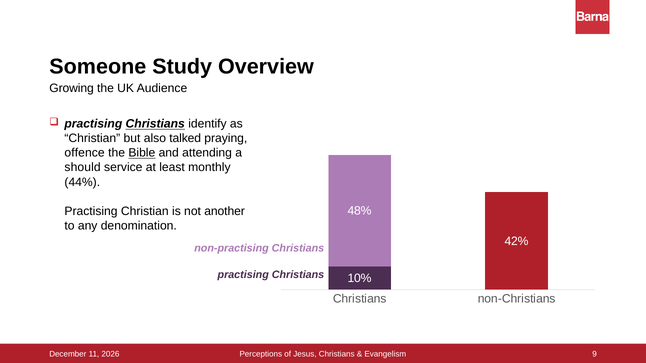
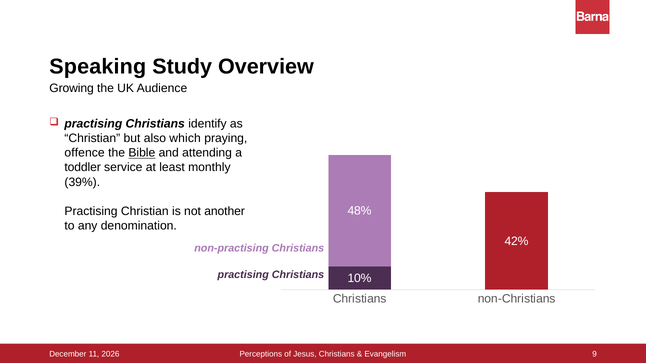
Someone: Someone -> Speaking (98, 66)
Christians underline: present -> none (155, 124)
talked: talked -> which (185, 139)
should: should -> toddler (83, 168)
44%: 44% -> 39% (82, 182)
